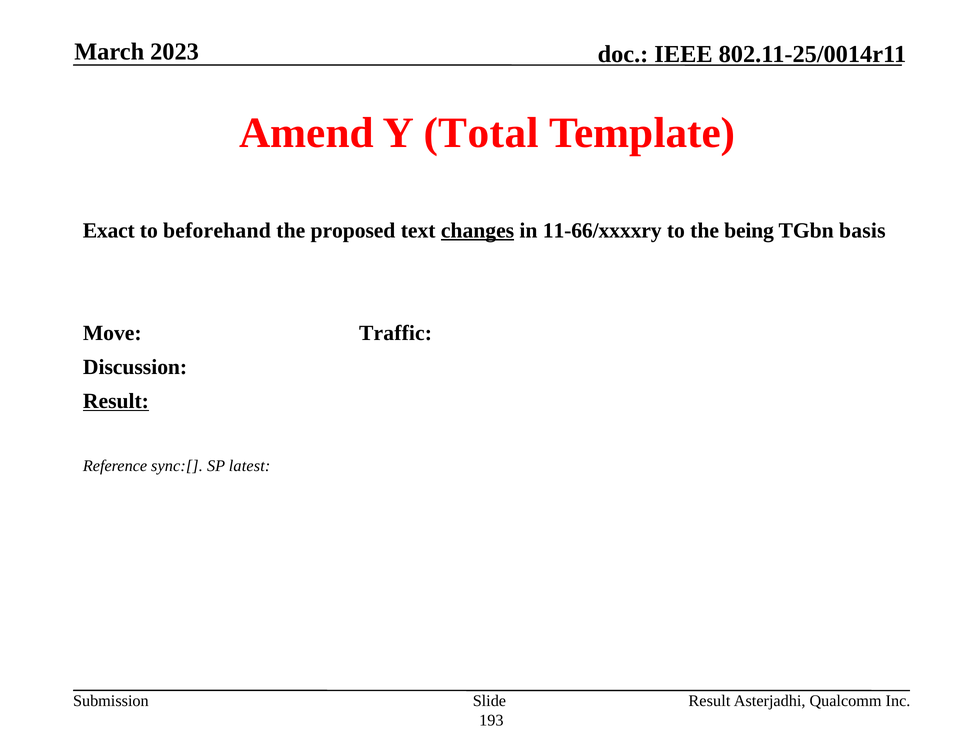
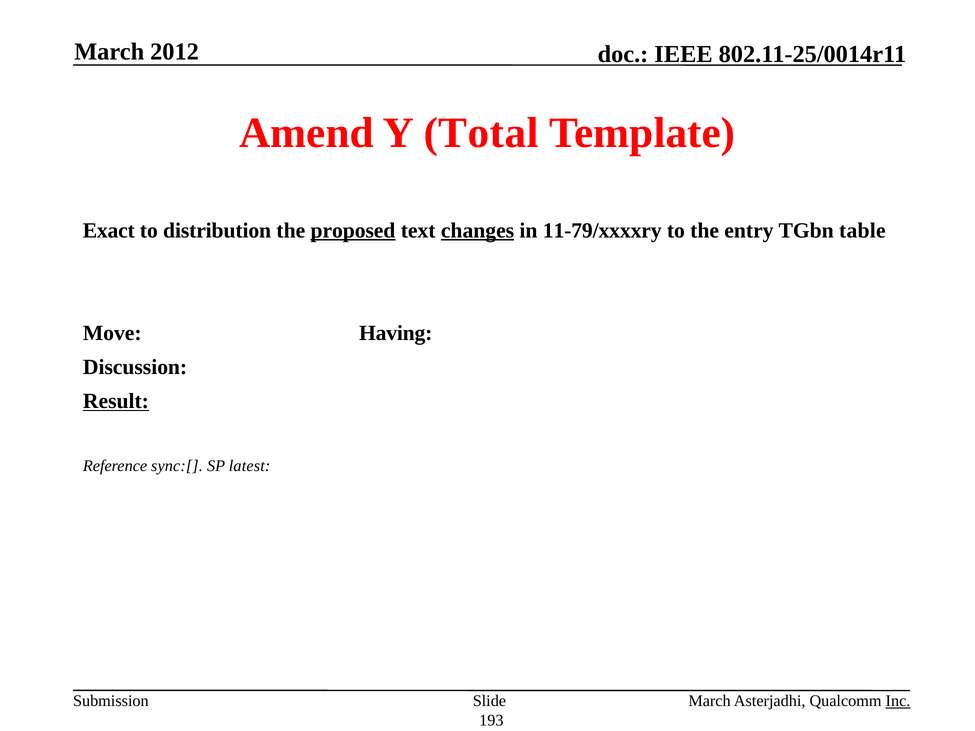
2023: 2023 -> 2012 (175, 52)
beforehand: beforehand -> distribution (217, 231)
proposed underline: none -> present (353, 231)
11-66/xxxxry: 11-66/xxxxry -> 11-79/xxxxry (602, 231)
being: being -> entry (749, 231)
basis: basis -> table (862, 231)
Traffic: Traffic -> Having (396, 333)
Result: Result -> March (710, 701)
Inc underline: none -> present (898, 701)
